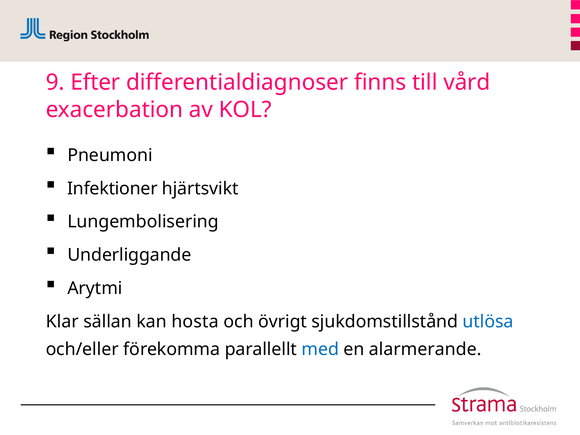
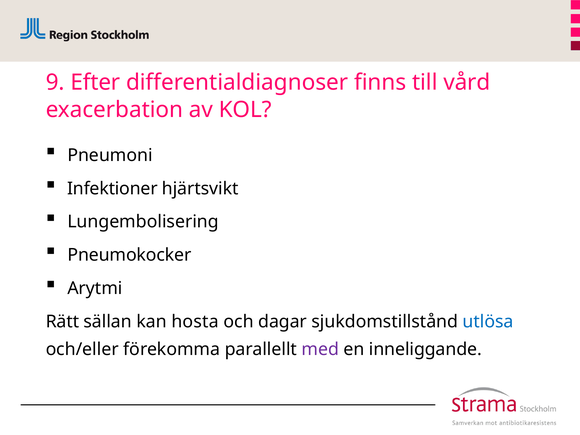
Underliggande: Underliggande -> Pneumokocker (129, 255)
Klar: Klar -> Rätt (62, 322)
övrigt: övrigt -> dagar (283, 322)
med colour: blue -> purple (320, 349)
alarmerande: alarmerande -> inneliggande (425, 349)
